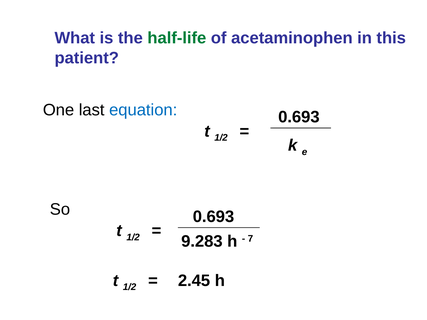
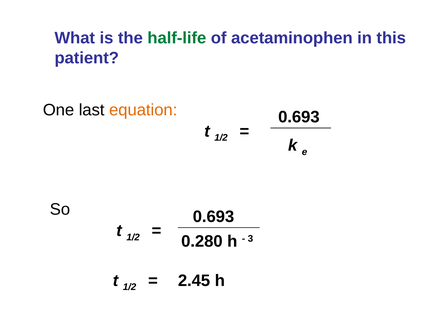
equation colour: blue -> orange (143, 110)
9.283: 9.283 -> 0.280 (202, 242)
7: 7 -> 3 (250, 239)
